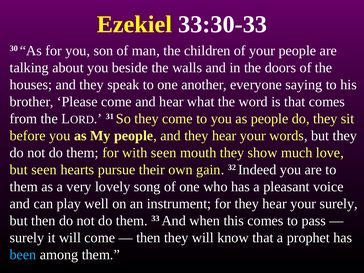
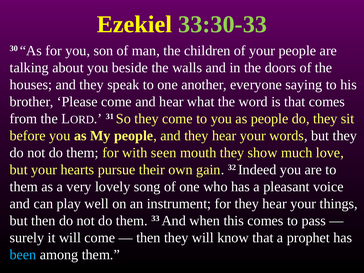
33:30-33 colour: white -> light green (223, 24)
but seen: seen -> your (44, 170)
your surely: surely -> things (339, 204)
